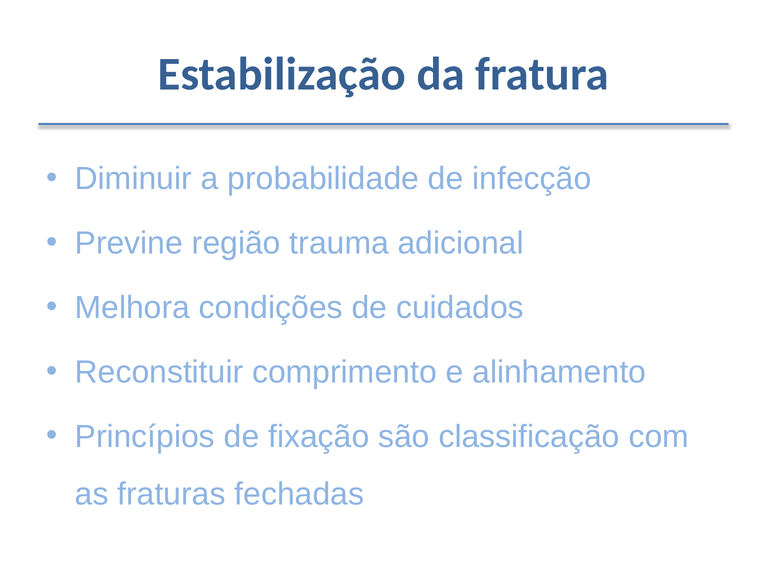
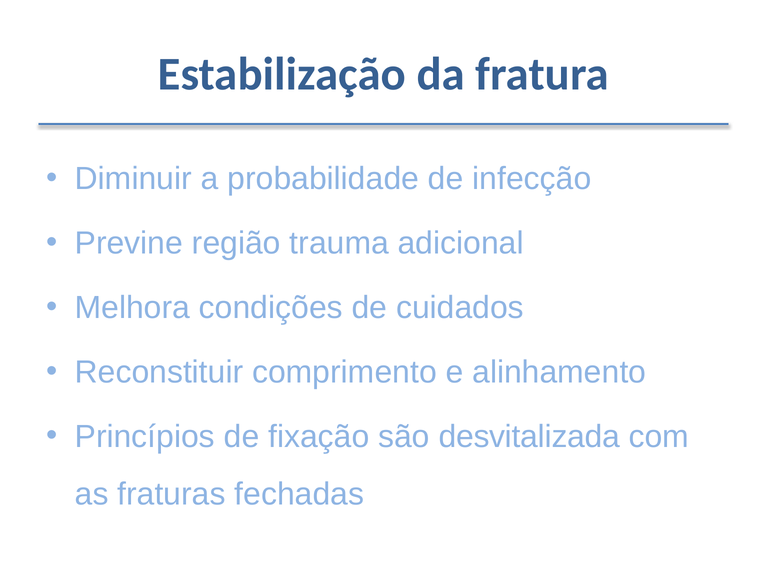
classificação: classificação -> desvitalizada (529, 436)
